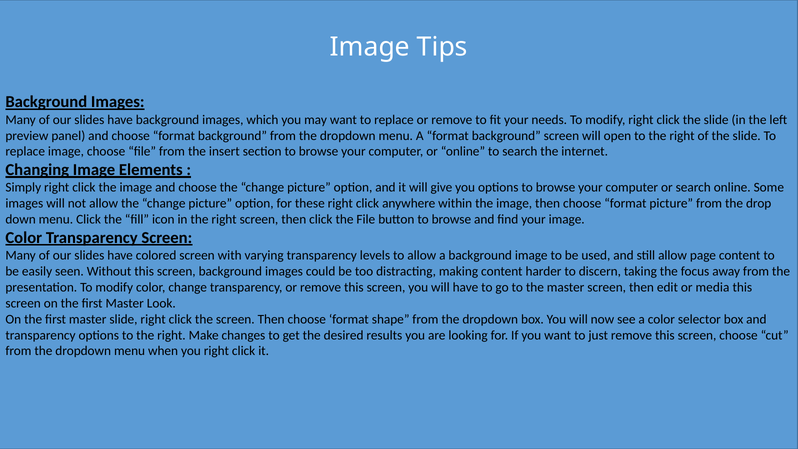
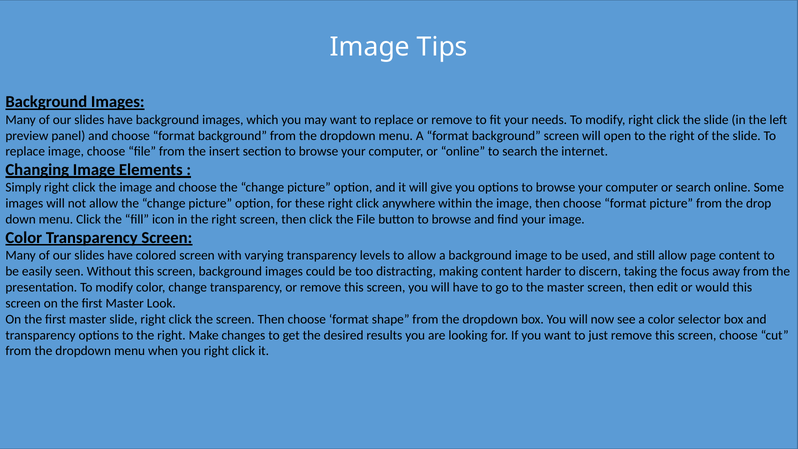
media: media -> would (712, 287)
